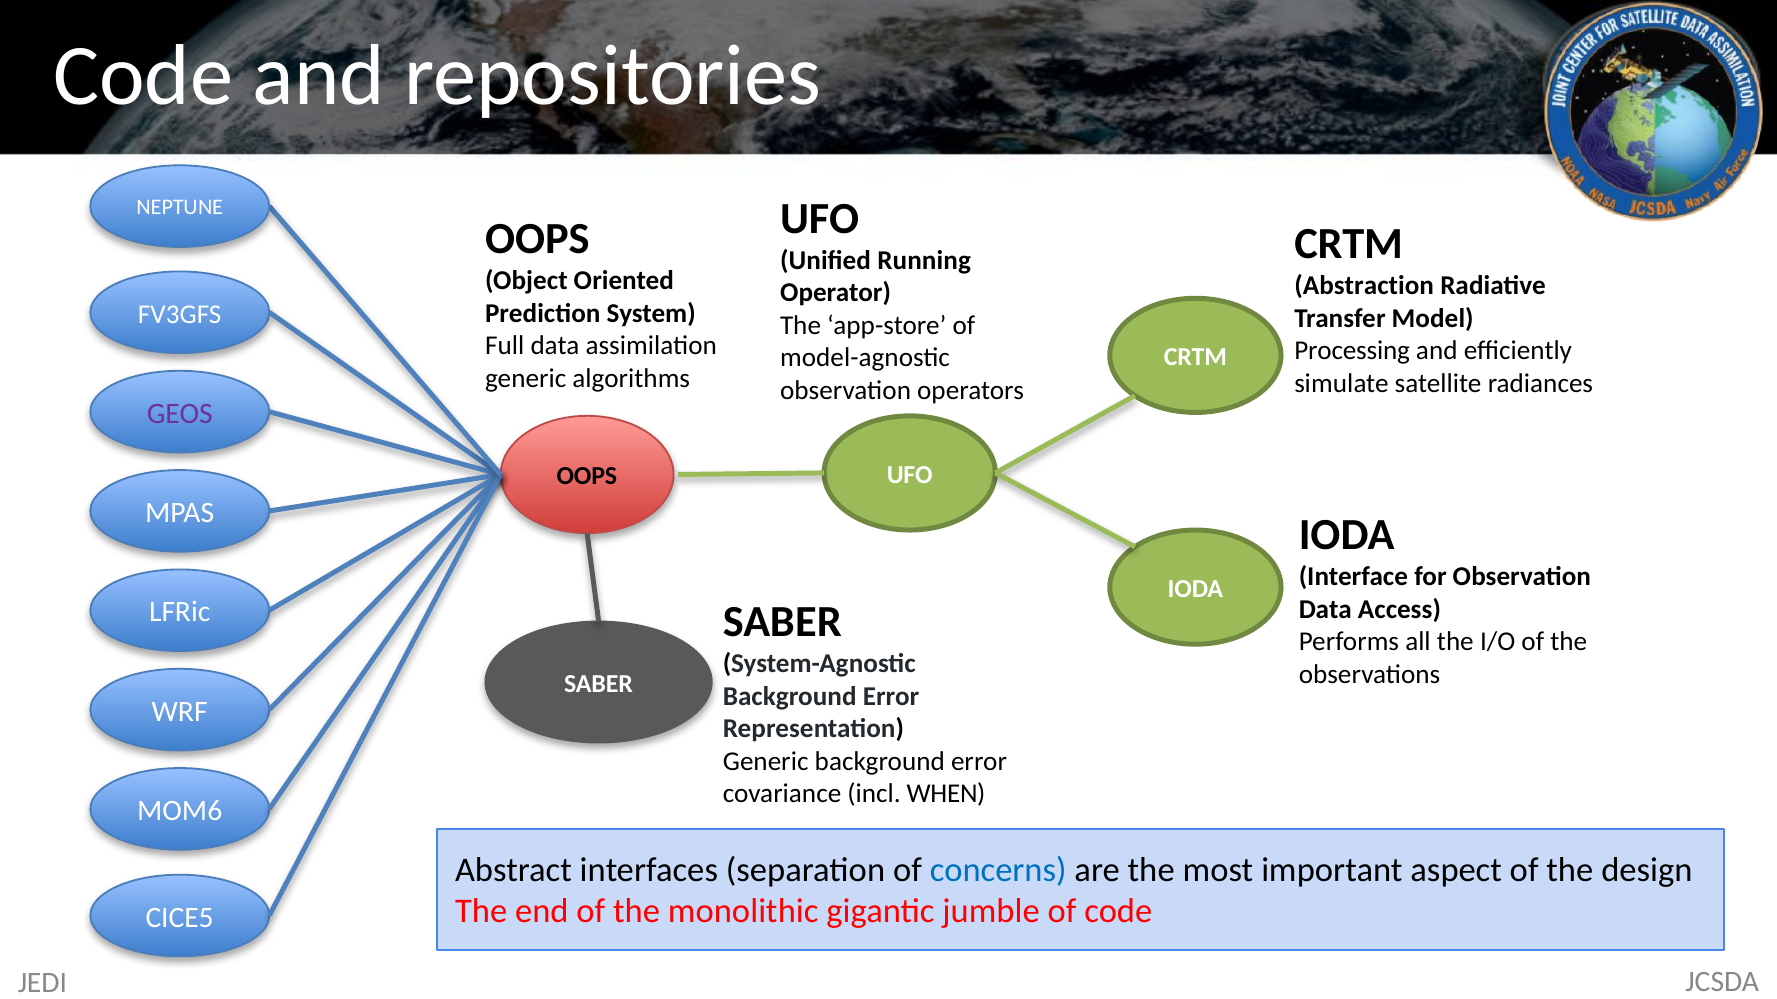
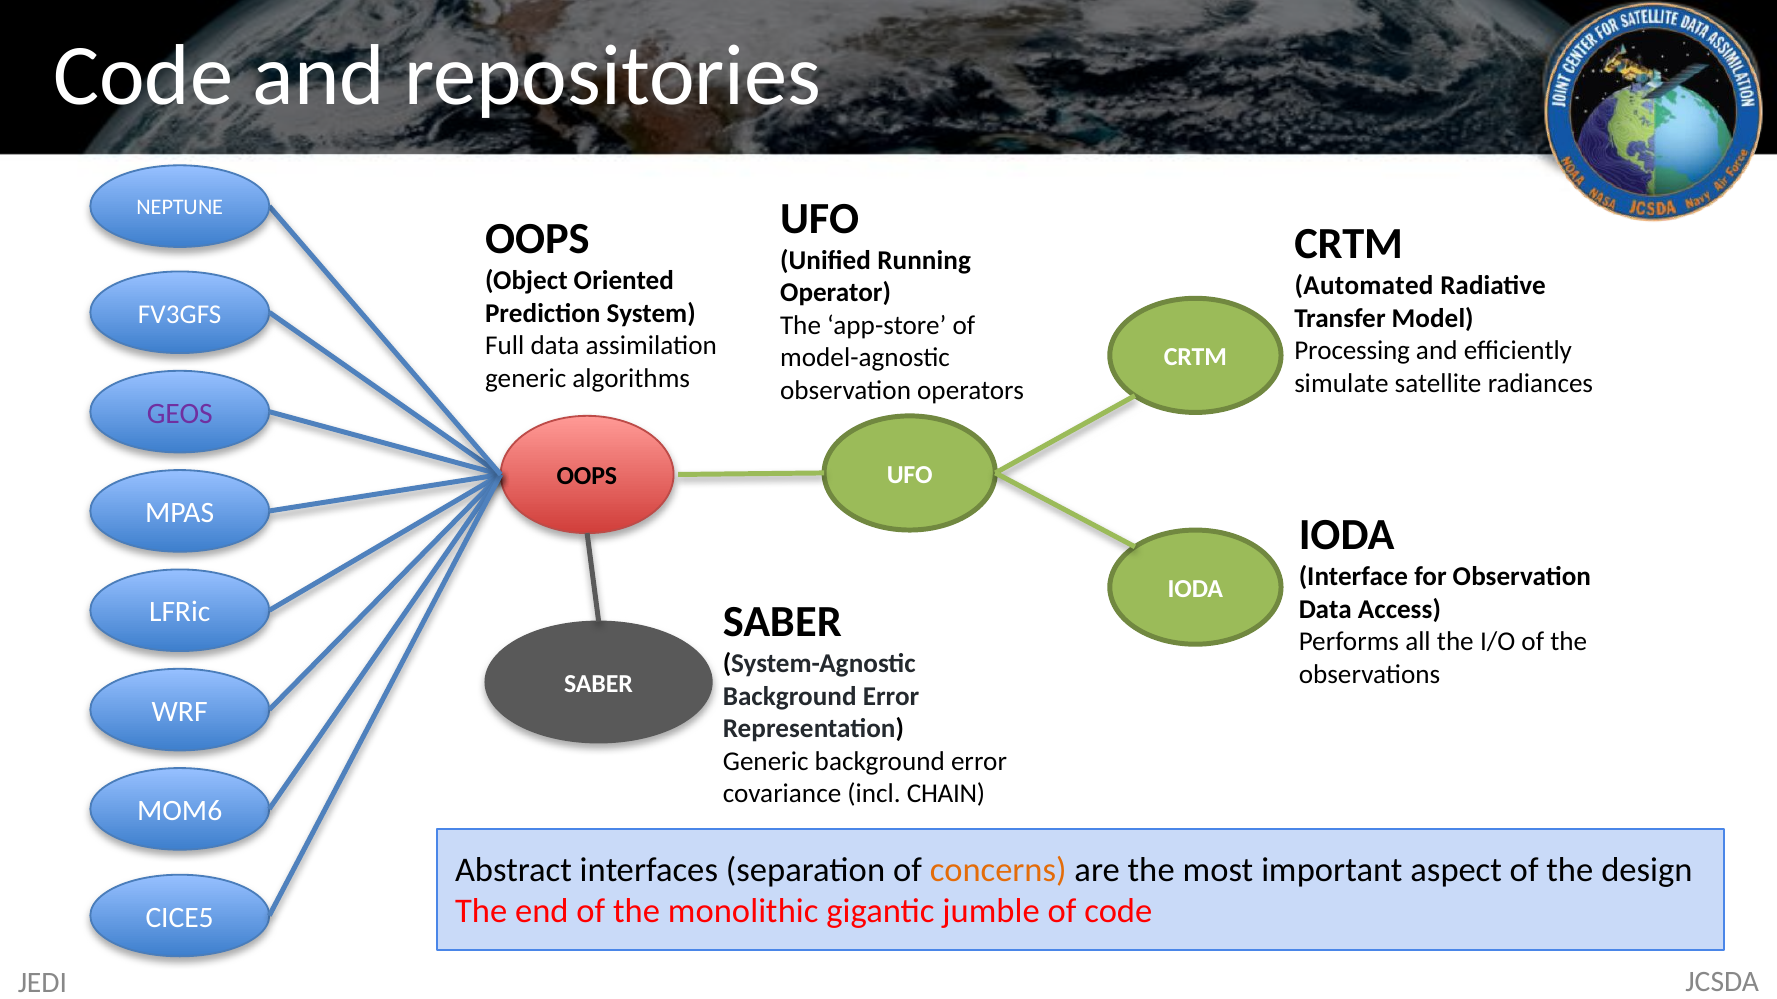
Abstraction: Abstraction -> Automated (1364, 286)
WHEN: WHEN -> CHAIN (946, 794)
concerns colour: blue -> orange (998, 870)
